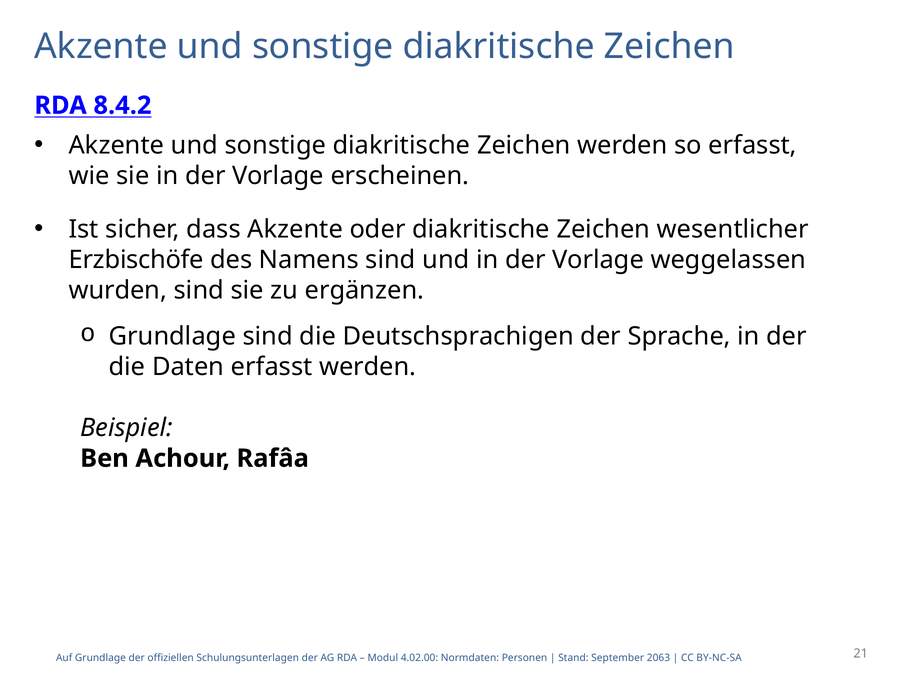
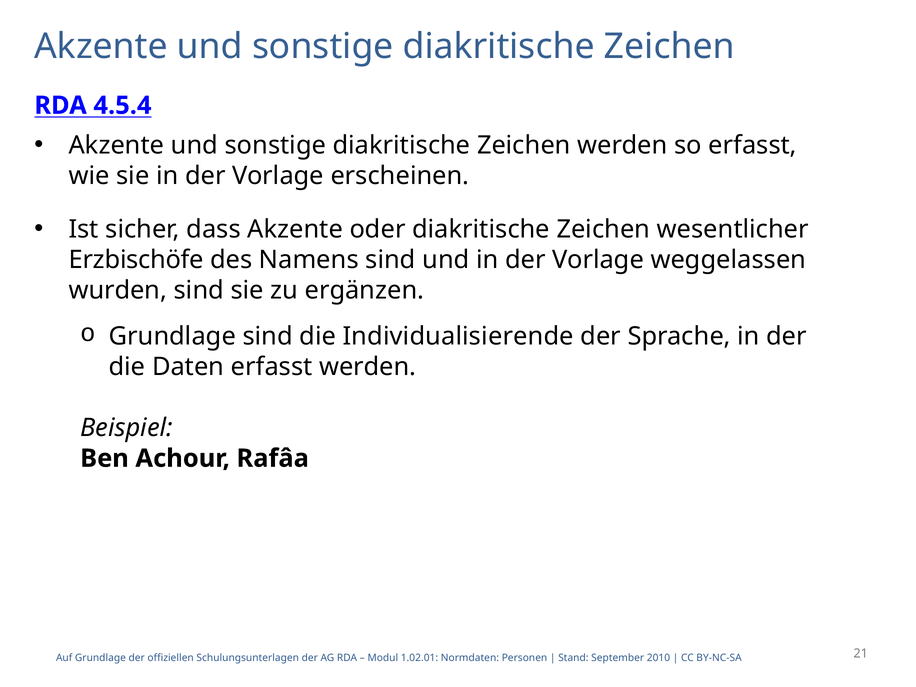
8.4.2: 8.4.2 -> 4.5.4 (122, 105)
Deutschsprachigen: Deutschsprachigen -> Individualisierende (458, 336)
4.02.00: 4.02.00 -> 1.02.01 (419, 658)
2063: 2063 -> 2010 (658, 658)
